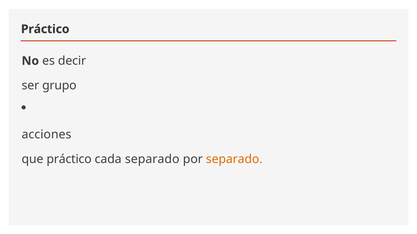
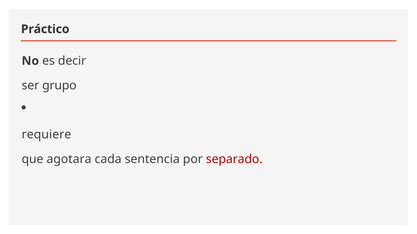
acciones: acciones -> requiere (46, 135)
que práctico: práctico -> agotara (69, 159)
cada separado: separado -> sentencia (152, 159)
separado colour: orange -> red (234, 159)
